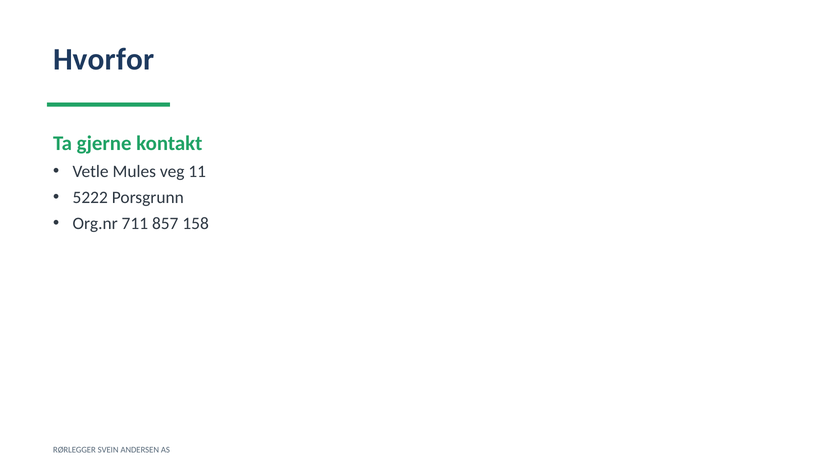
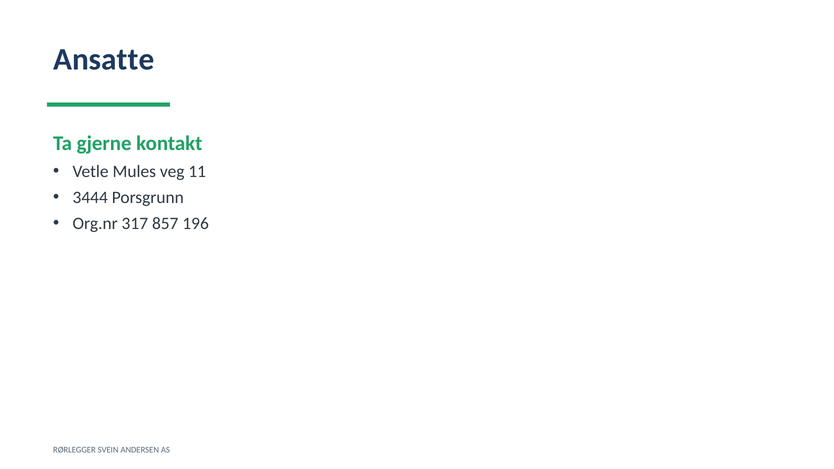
Hvorfor: Hvorfor -> Ansatte (104, 60)
5222: 5222 -> 3444 (90, 198)
711: 711 -> 317 (135, 224)
158: 158 -> 196 (196, 224)
